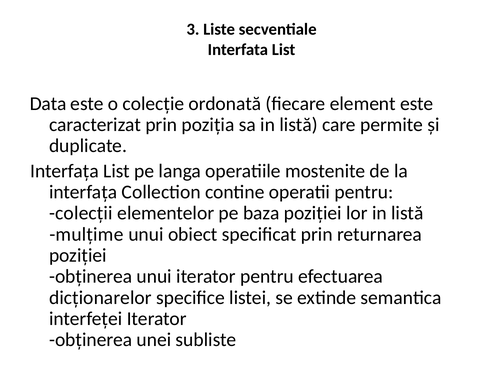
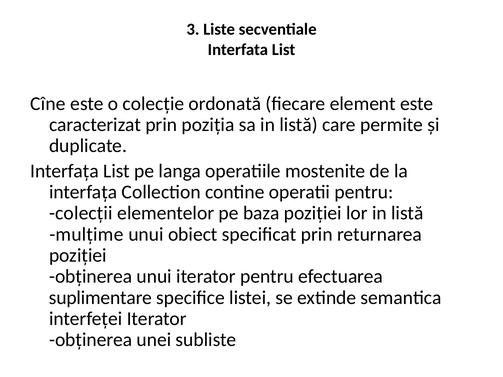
Data: Data -> Cîne (48, 104)
dicționarelor: dicționarelor -> suplimentare (101, 298)
